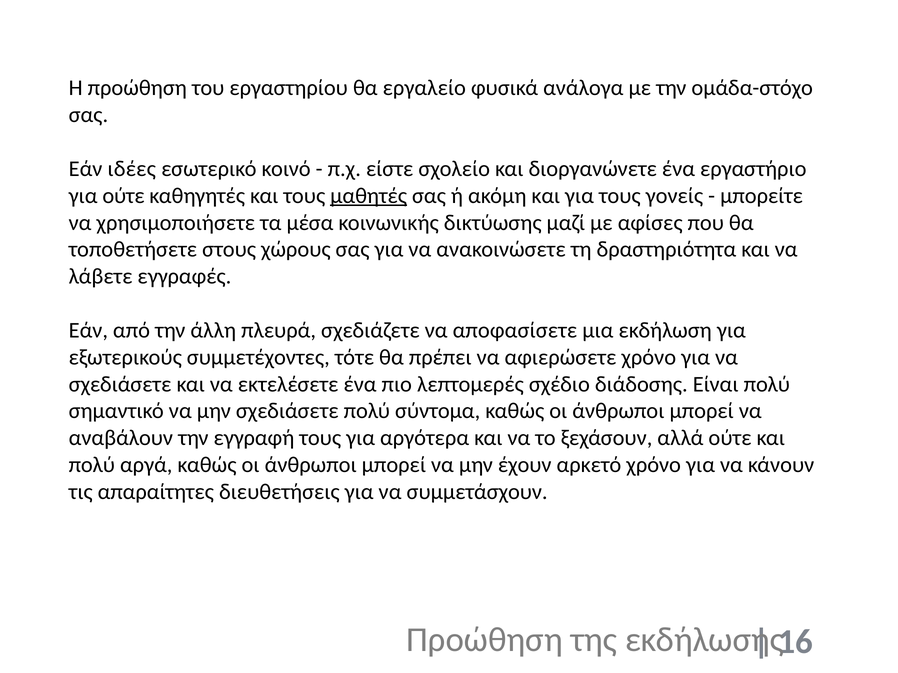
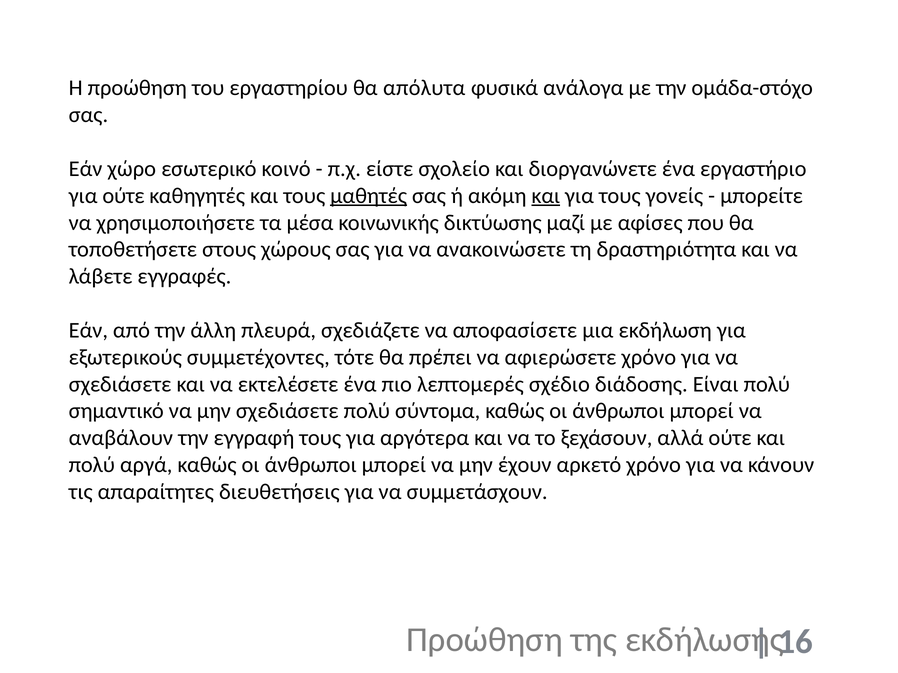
εργαλείο: εργαλείο -> απόλυτα (424, 88)
ιδέες: ιδέες -> χώρο (132, 169)
και underline: none -> present (546, 196)
